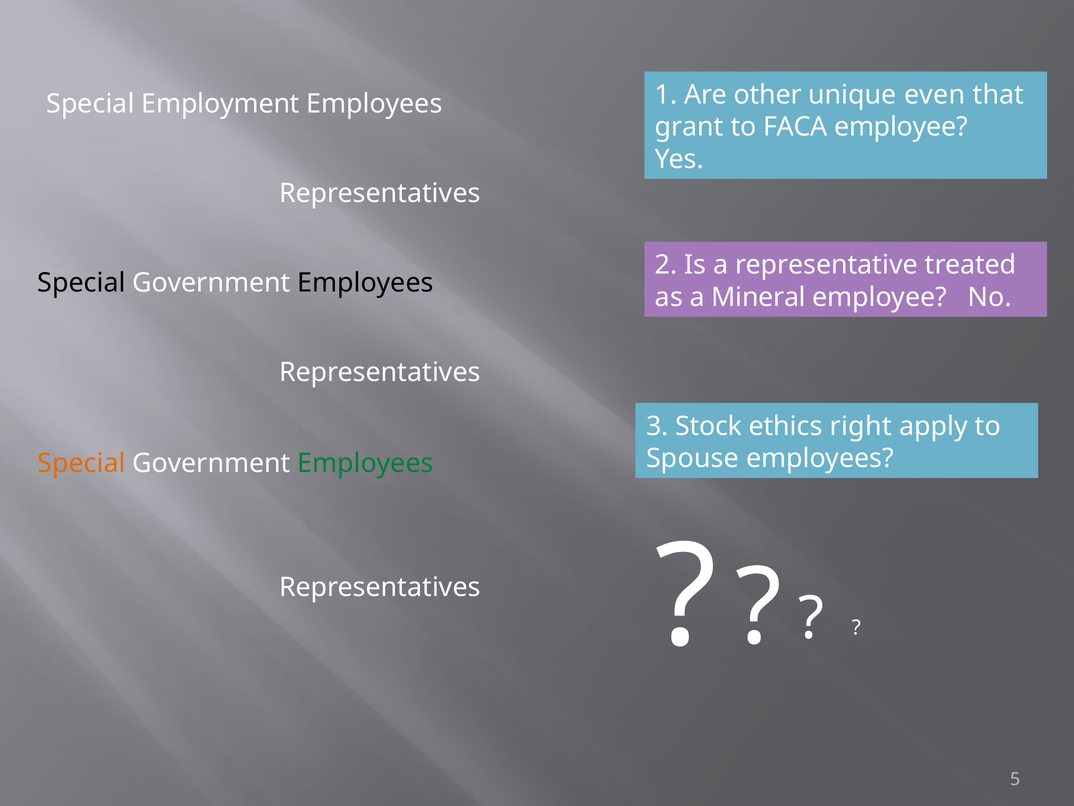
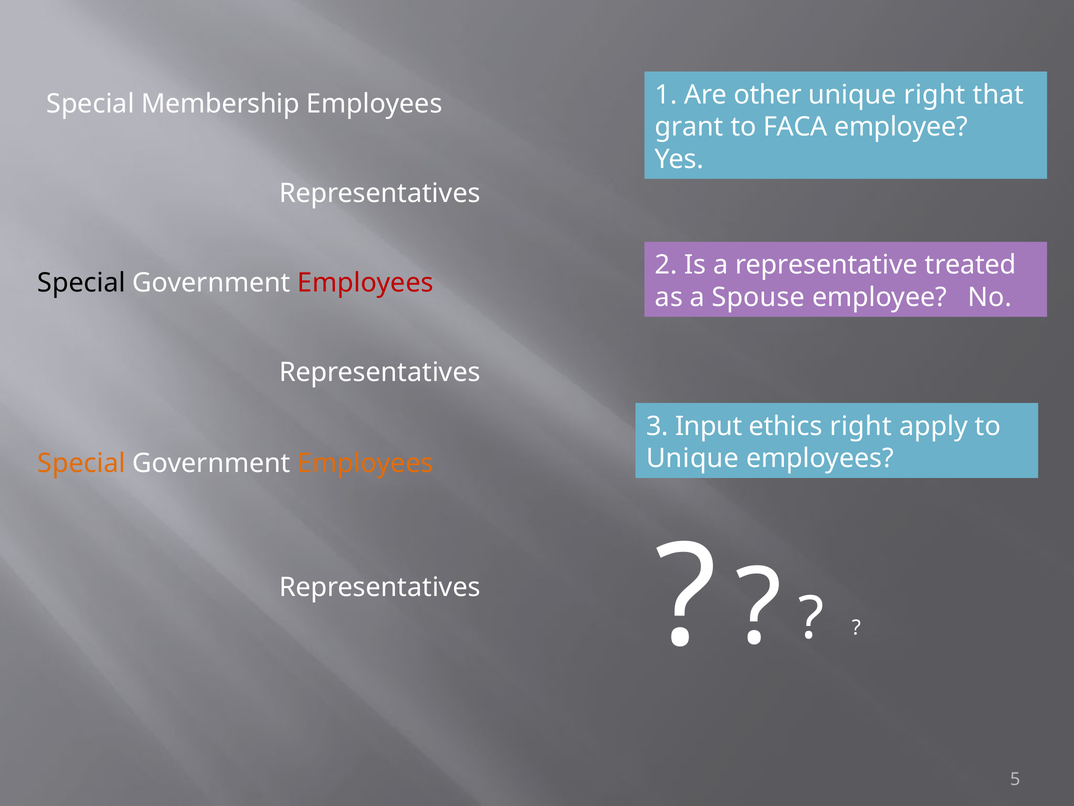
unique even: even -> right (935, 95)
Employment: Employment -> Membership (221, 104)
Employees colour: black -> red (365, 283)
Mineral: Mineral -> Spouse (758, 297)
Stock: Stock -> Input (709, 426)
Spouse: Spouse -> Unique (692, 458)
Employees colour: green -> orange (365, 463)
